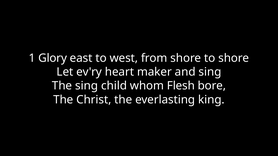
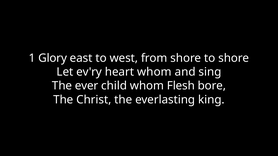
heart maker: maker -> whom (154, 72)
The sing: sing -> ever (87, 86)
